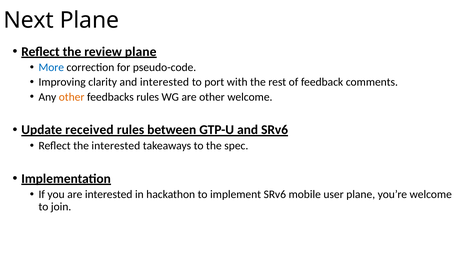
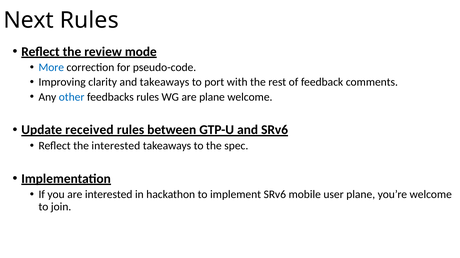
Next Plane: Plane -> Rules (89, 20)
review plane: plane -> mode (141, 52)
and interested: interested -> takeaways (165, 82)
other colour: orange -> blue (72, 97)
are other: other -> plane (212, 97)
